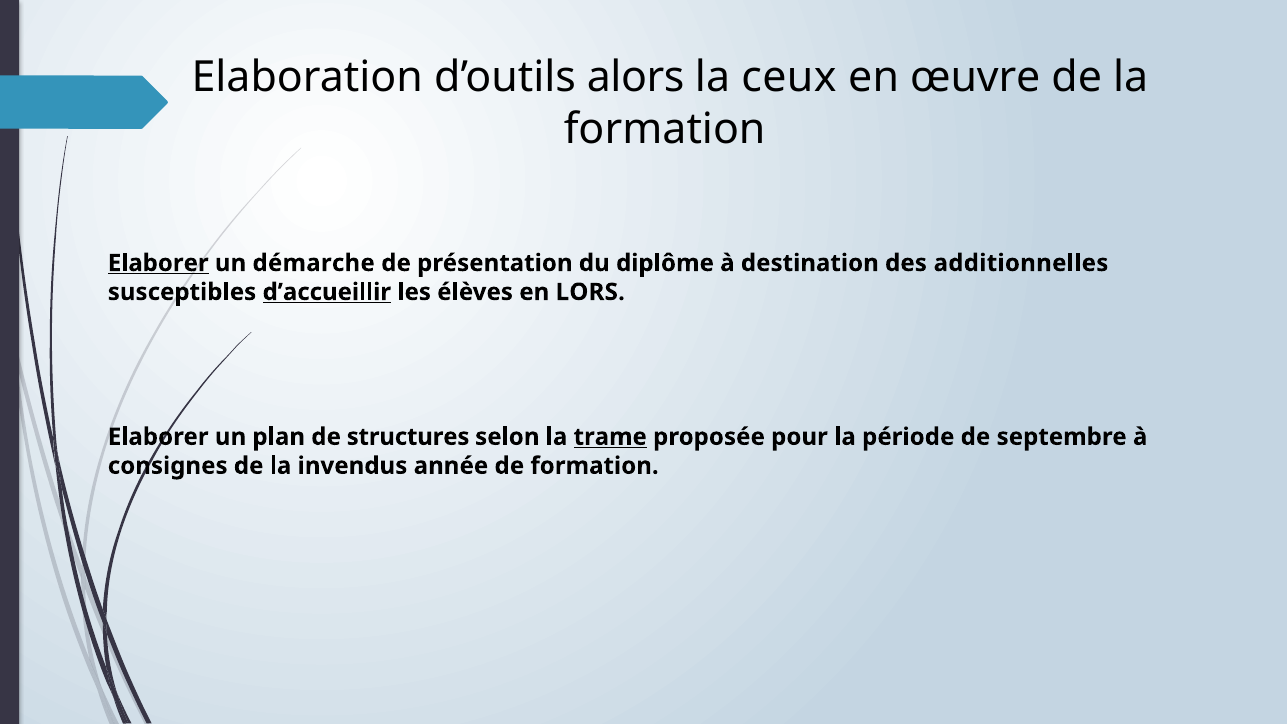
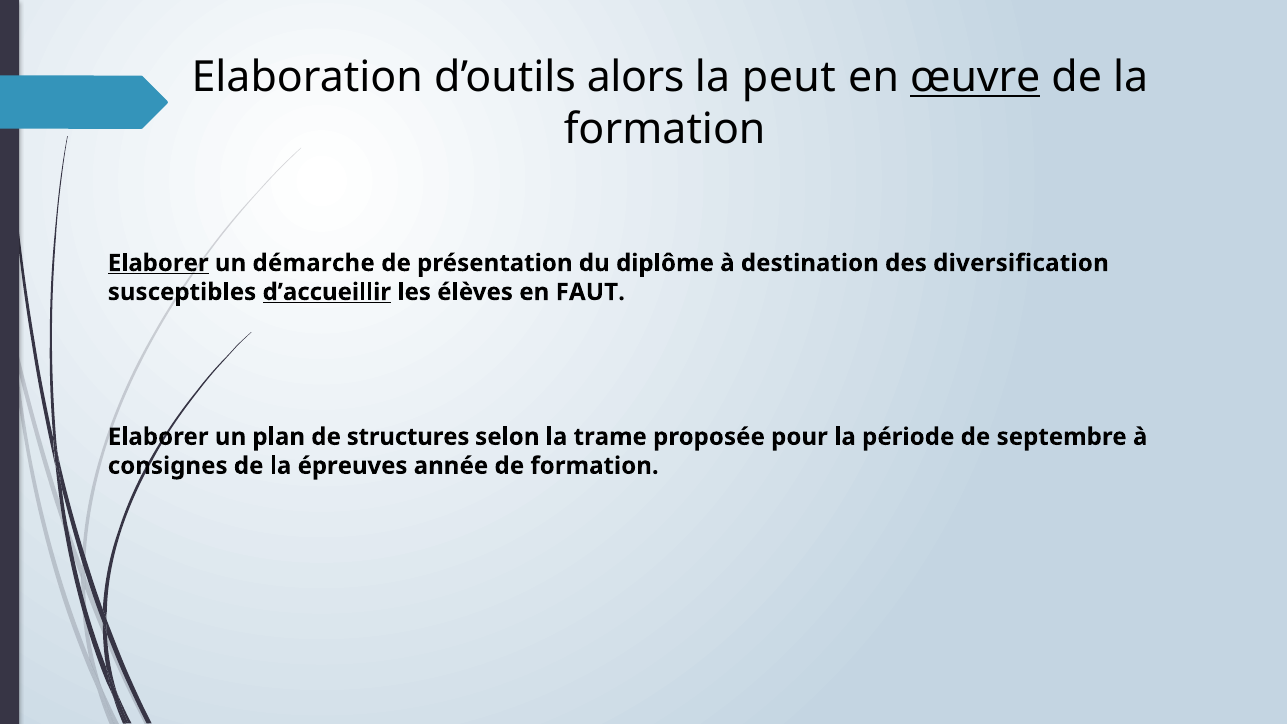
ceux: ceux -> peut (789, 77)
œuvre underline: none -> present (975, 77)
additionnelles: additionnelles -> diversification (1021, 263)
LORS: LORS -> FAUT (590, 292)
trame underline: present -> none (610, 437)
invendus: invendus -> épreuves (353, 466)
